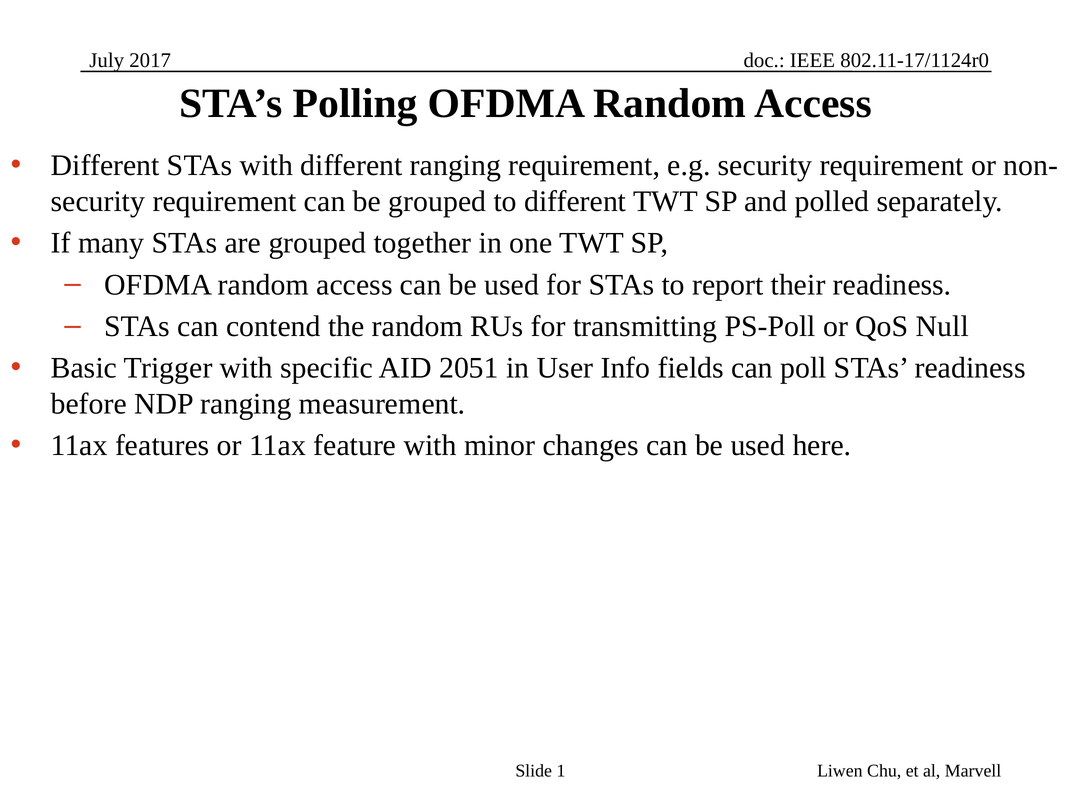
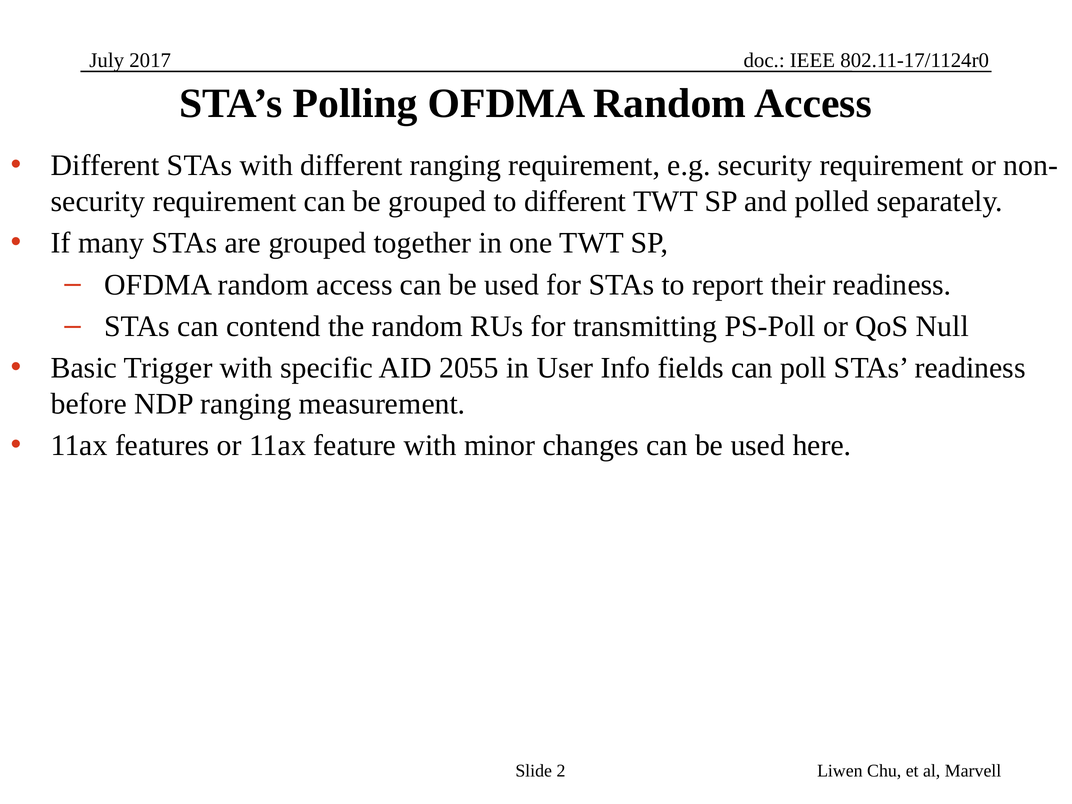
2051: 2051 -> 2055 (469, 368)
1: 1 -> 2 (561, 771)
